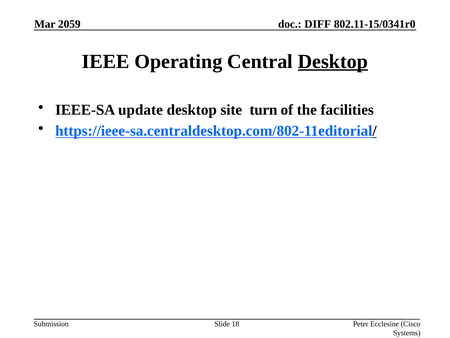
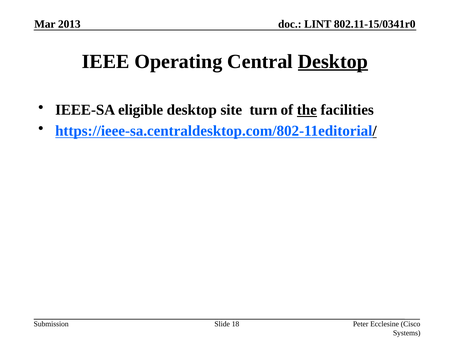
2059: 2059 -> 2013 (69, 24)
DIFF: DIFF -> LINT (318, 24)
update: update -> eligible (141, 110)
the underline: none -> present (307, 110)
